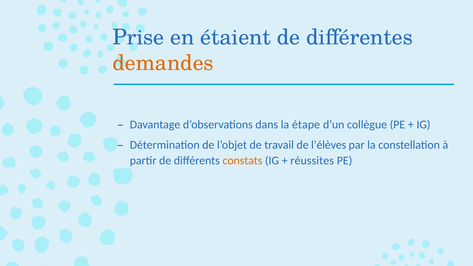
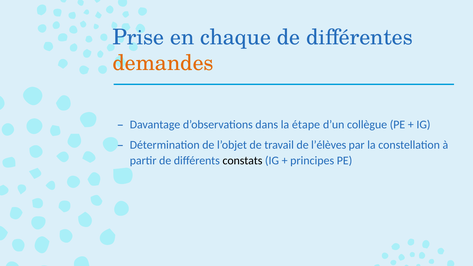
étaient: étaient -> chaque (236, 37)
constats colour: orange -> black (242, 161)
réussites: réussites -> principes (312, 161)
